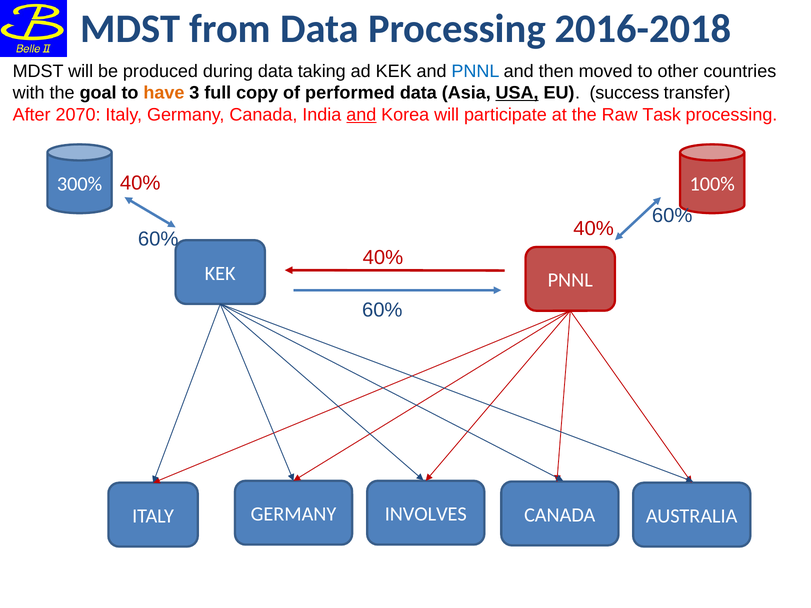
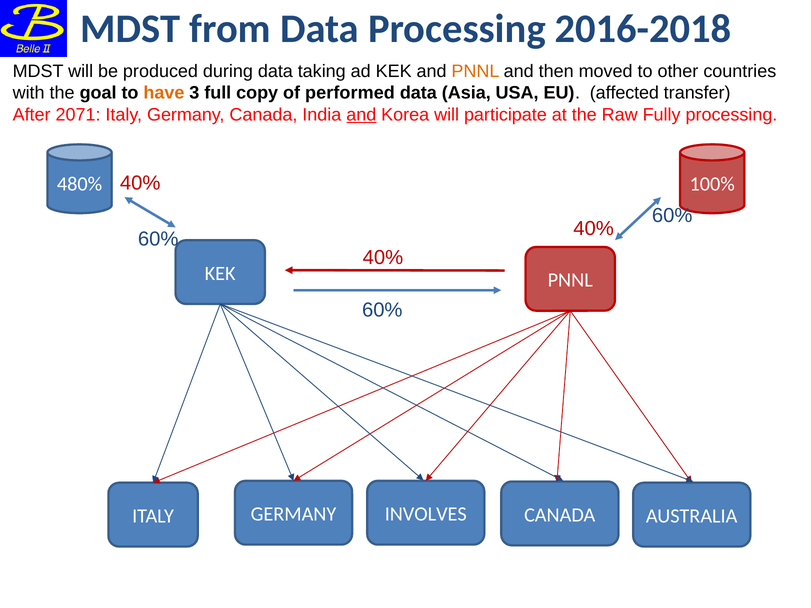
PNNL colour: blue -> orange (475, 71)
USA underline: present -> none (517, 93)
success: success -> affected (624, 93)
2070: 2070 -> 2071 (78, 115)
Task: Task -> Fully (662, 115)
300%: 300% -> 480% (80, 184)
